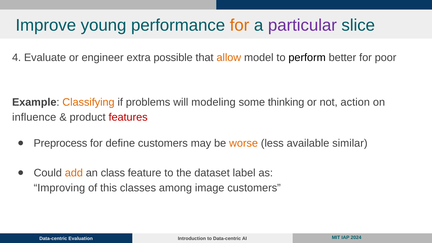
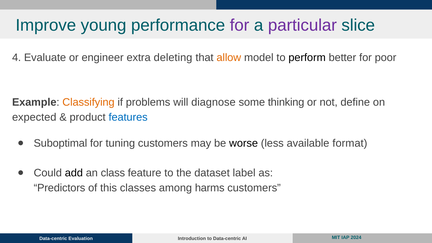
for colour: orange -> purple (240, 25)
possible: possible -> deleting (173, 58)
modeling: modeling -> diagnose (213, 102)
action: action -> define (355, 102)
influence: influence -> expected (34, 117)
features colour: red -> blue (128, 117)
Preprocess: Preprocess -> Suboptimal (60, 143)
define: define -> tuning (120, 143)
worse colour: orange -> black (244, 143)
similar: similar -> format (350, 143)
add colour: orange -> black (74, 173)
Improving: Improving -> Predictors (59, 188)
image: image -> harms (210, 188)
